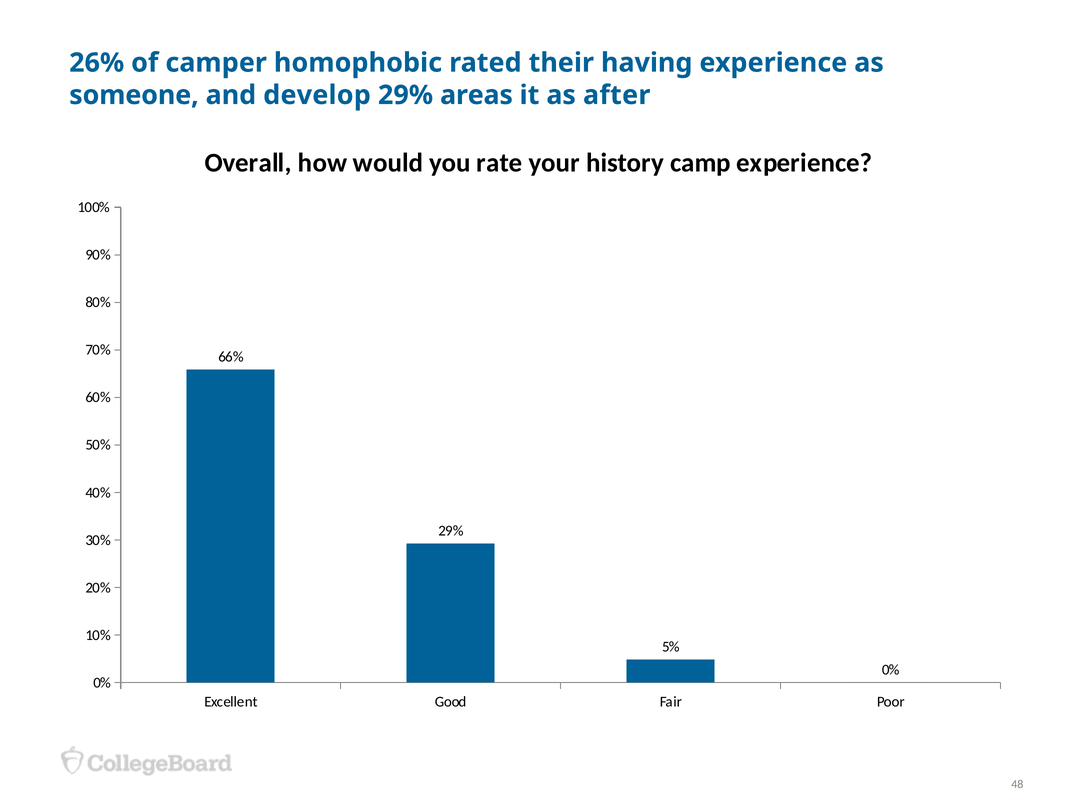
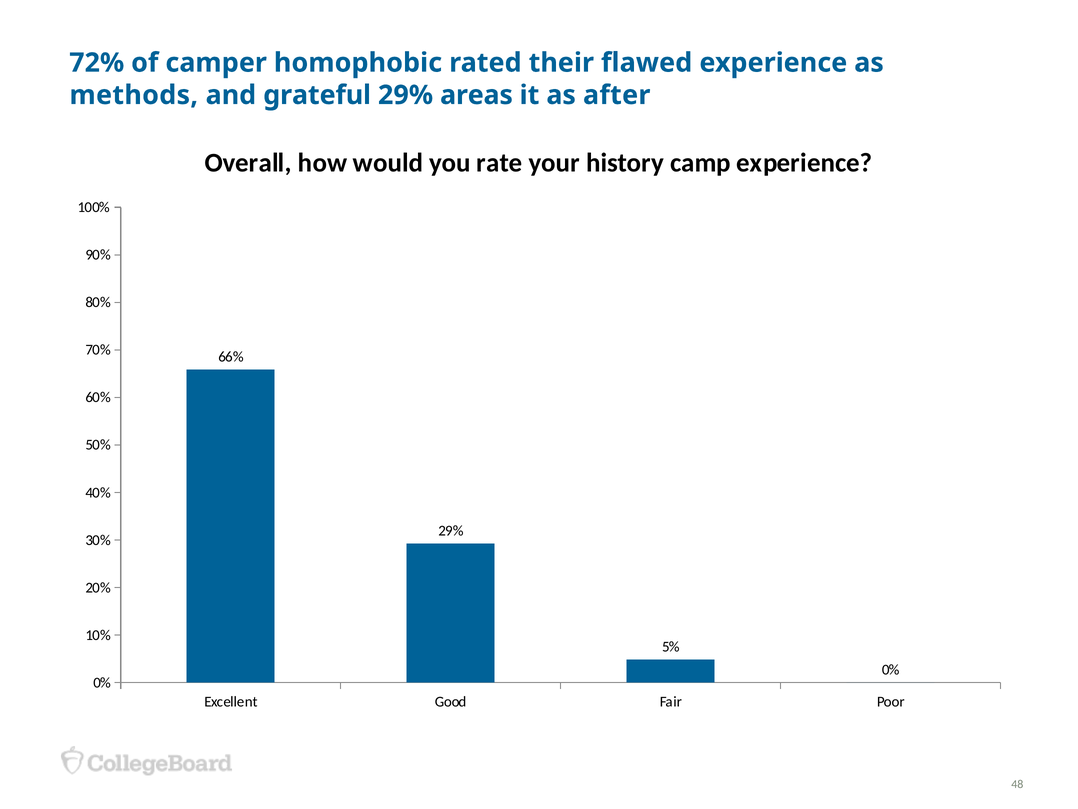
26%: 26% -> 72% (97, 63)
having: having -> flawed (647, 63)
someone: someone -> methods (134, 95)
develop: develop -> grateful (317, 95)
